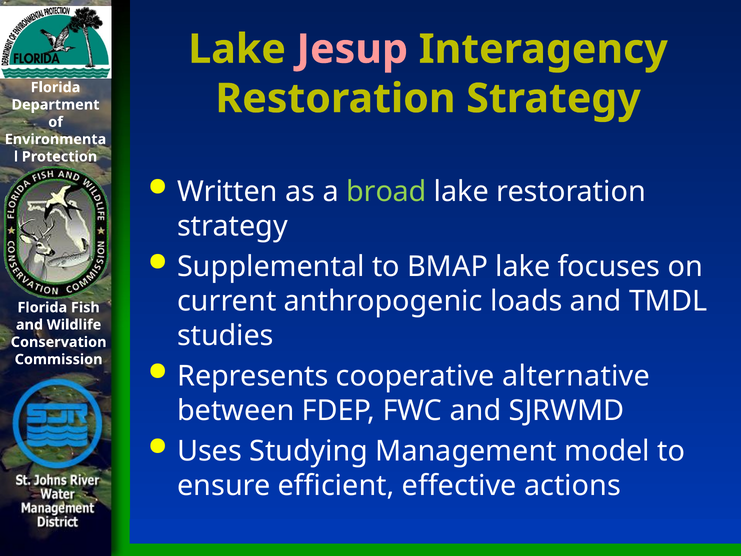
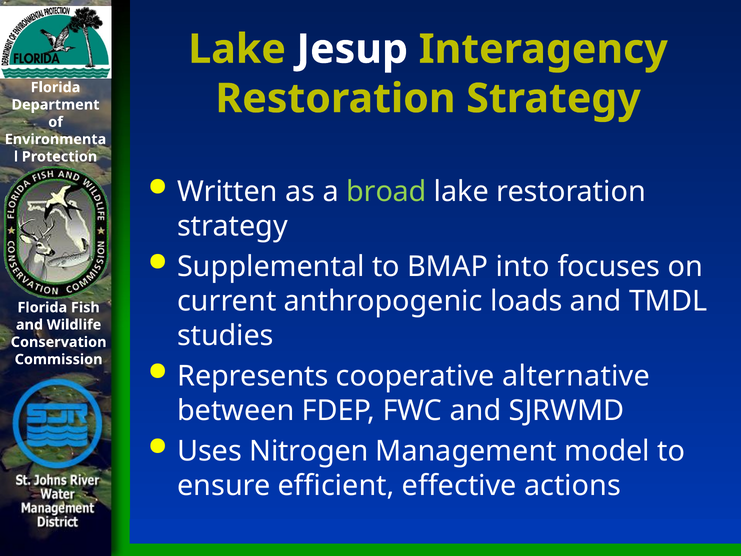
Jesup colour: pink -> white (352, 49)
BMAP lake: lake -> into (523, 266)
Studying: Studying -> Nitrogen (309, 451)
